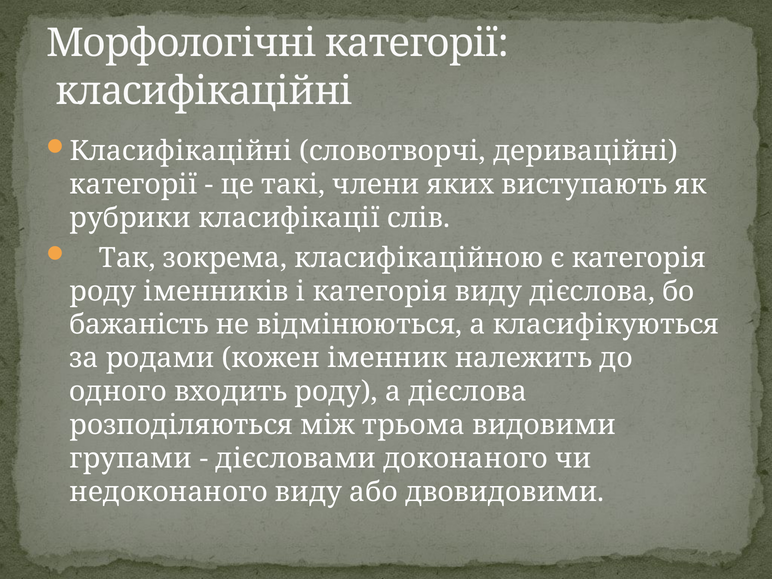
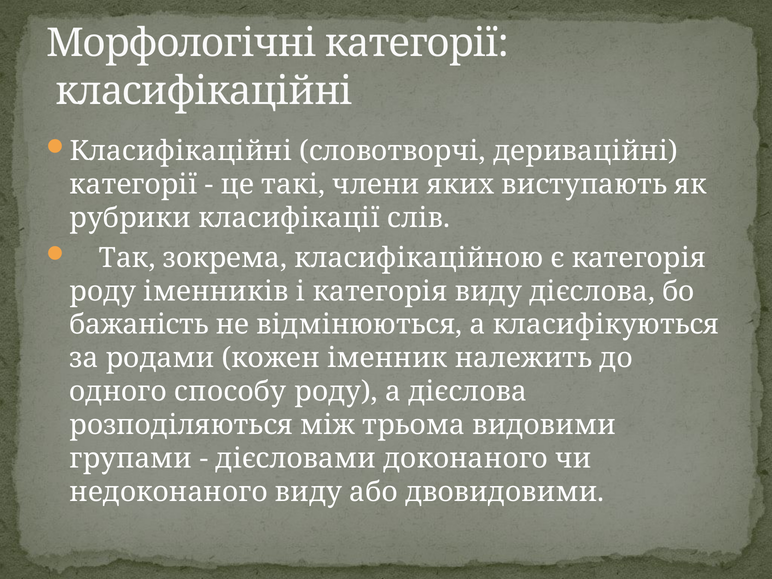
входить: входить -> способу (230, 392)
